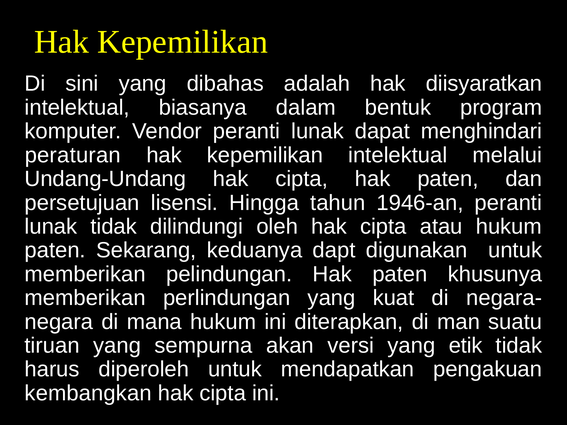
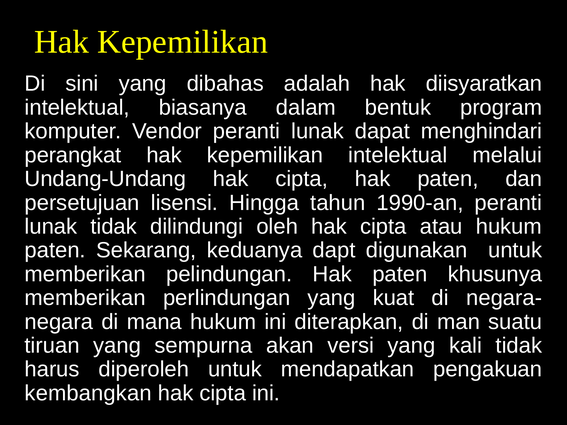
peraturan: peraturan -> perangkat (73, 155)
1946-an: 1946-an -> 1990-an (420, 203)
etik: etik -> kali (466, 346)
